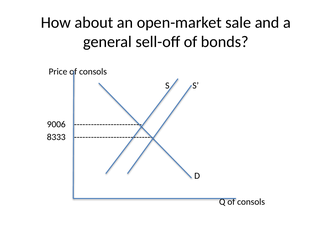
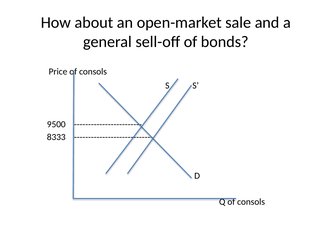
9006: 9006 -> 9500 (56, 124)
